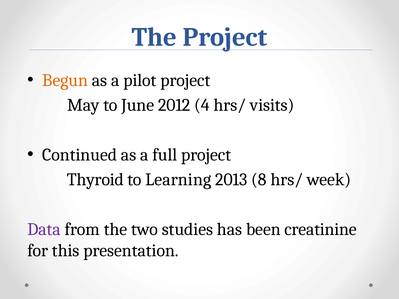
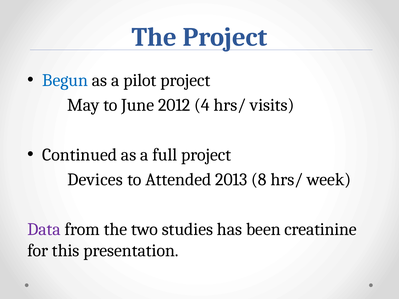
Begun colour: orange -> blue (65, 80)
Thyroid: Thyroid -> Devices (95, 180)
Learning: Learning -> Attended (178, 180)
